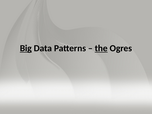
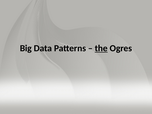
Big underline: present -> none (26, 48)
